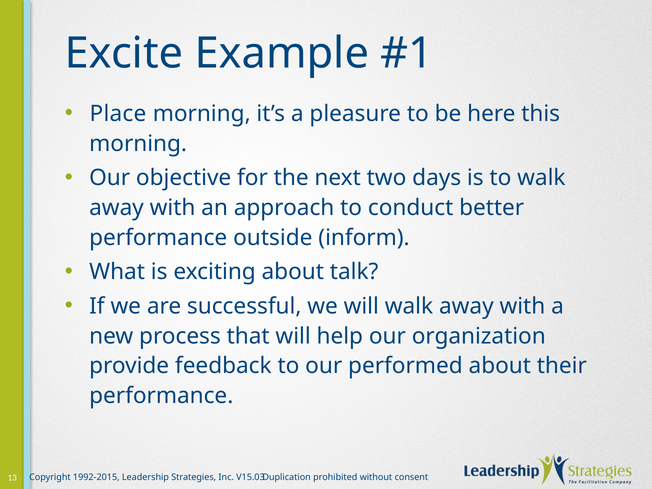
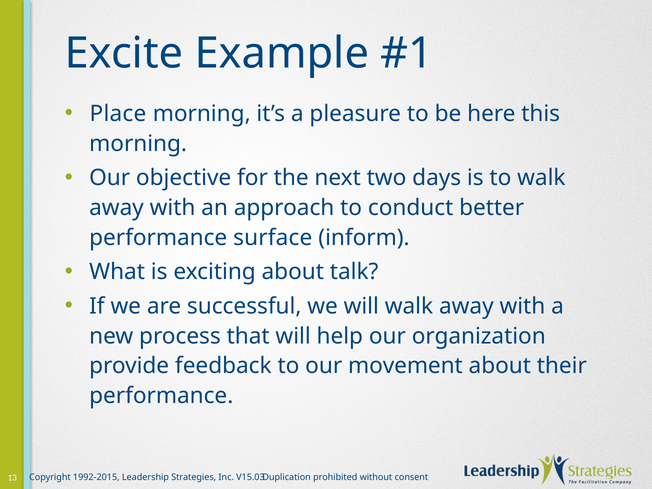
outside: outside -> surface (273, 238)
performed: performed -> movement (405, 366)
